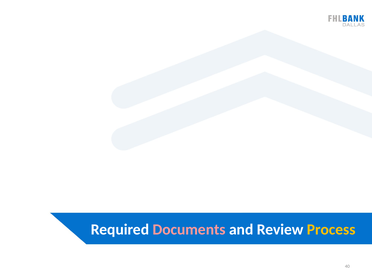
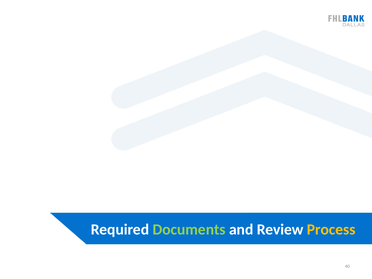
Documents colour: pink -> light green (189, 229)
